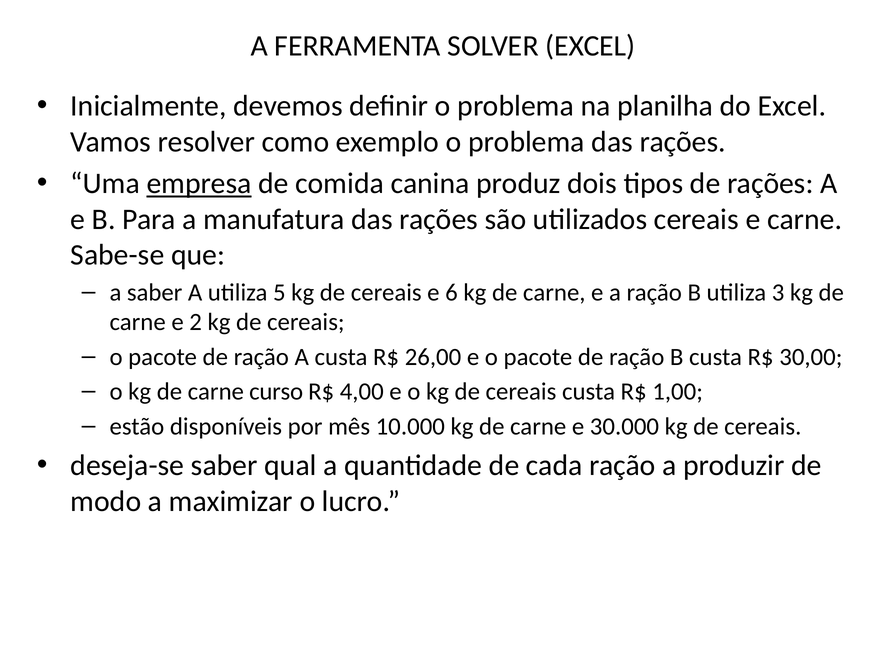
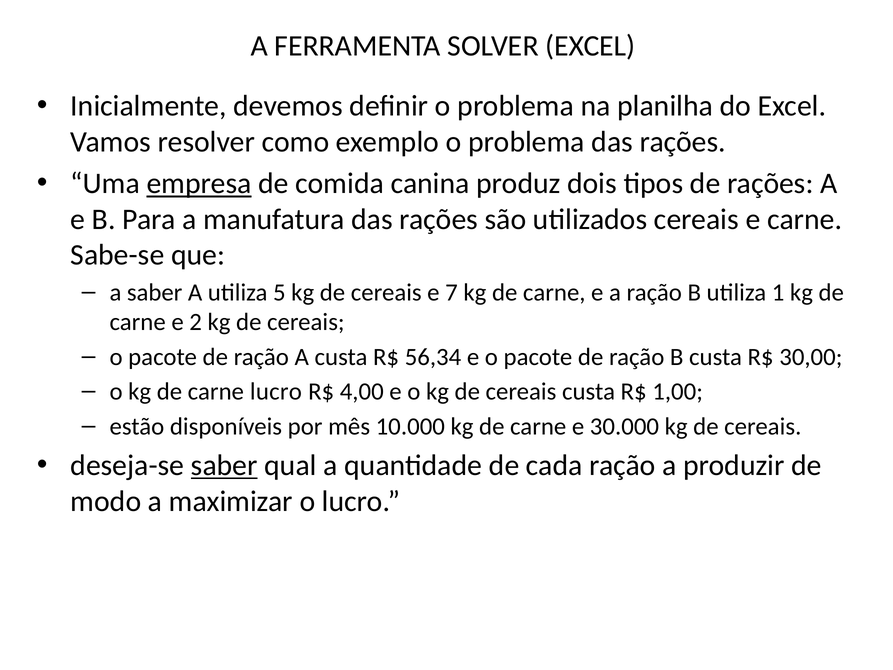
6: 6 -> 7 (451, 292)
3: 3 -> 1 (778, 292)
26,00: 26,00 -> 56,34 (433, 357)
carne curso: curso -> lucro (276, 392)
saber underline: none -> present (224, 465)
